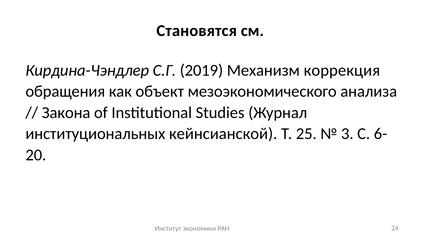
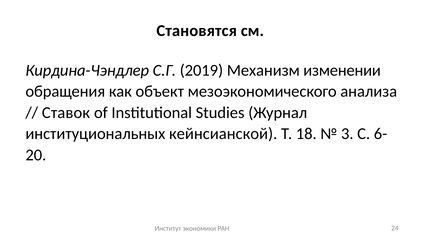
коррекция: коррекция -> изменении (342, 70)
Закона: Закона -> Ставок (66, 112)
25: 25 -> 18 (306, 134)
